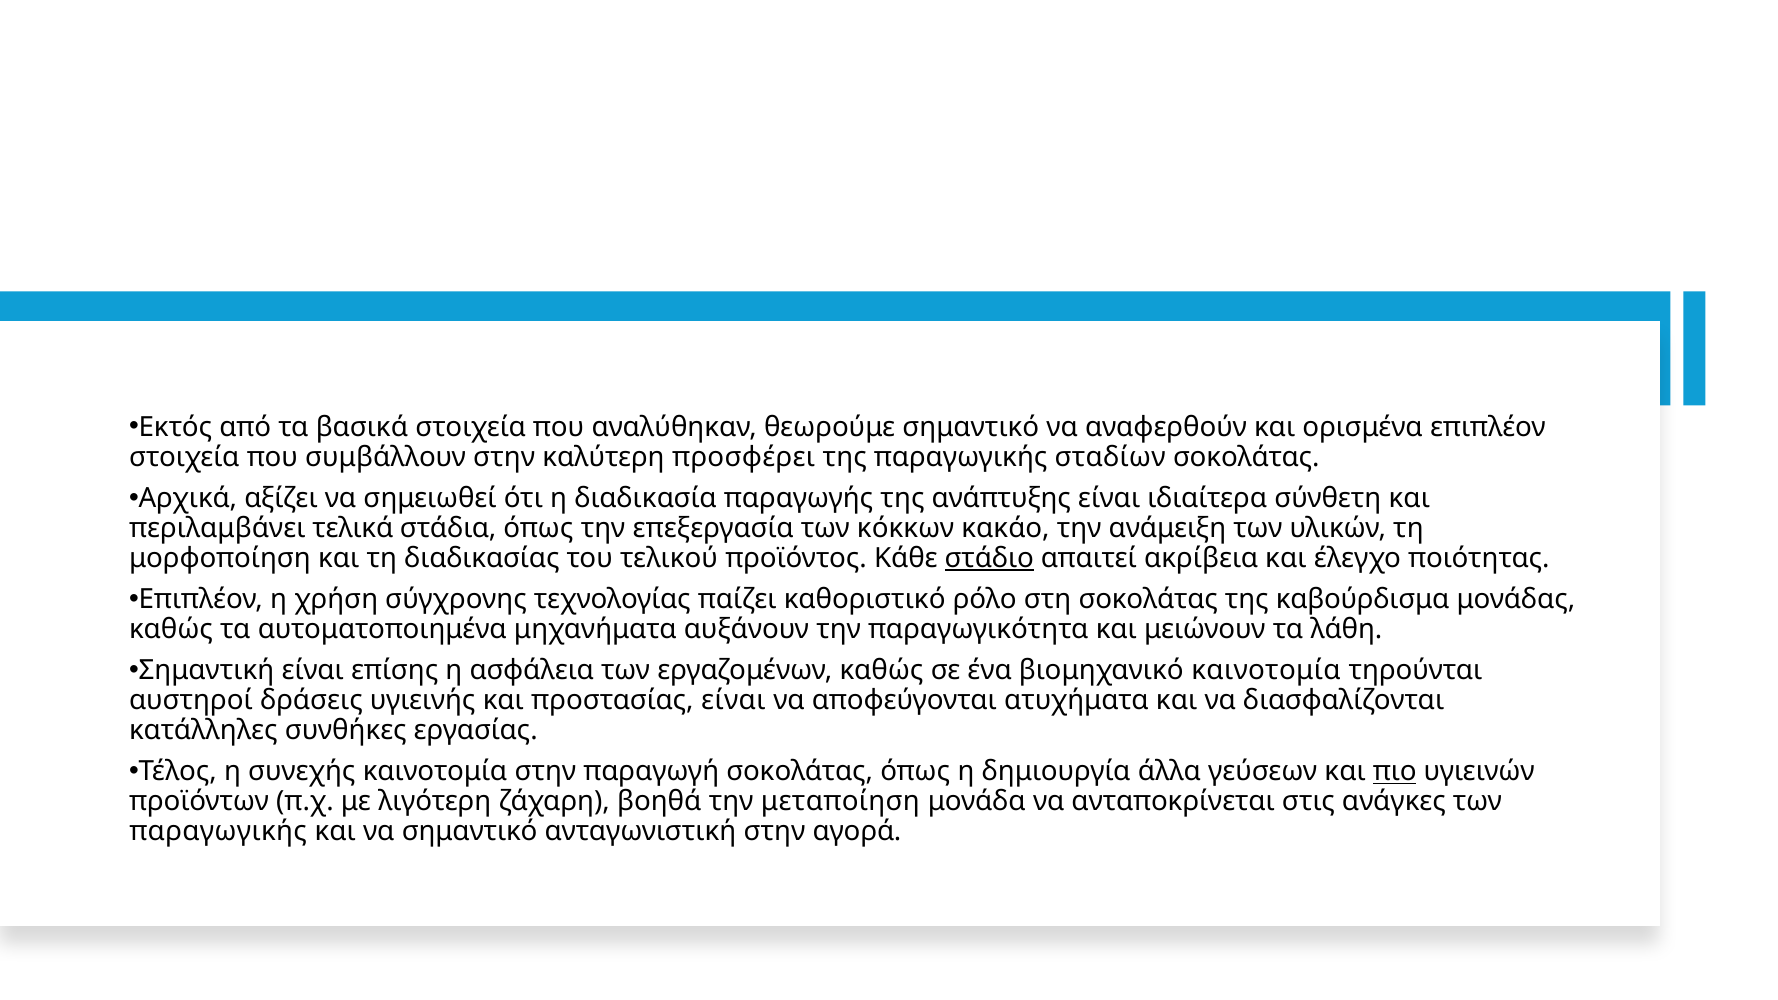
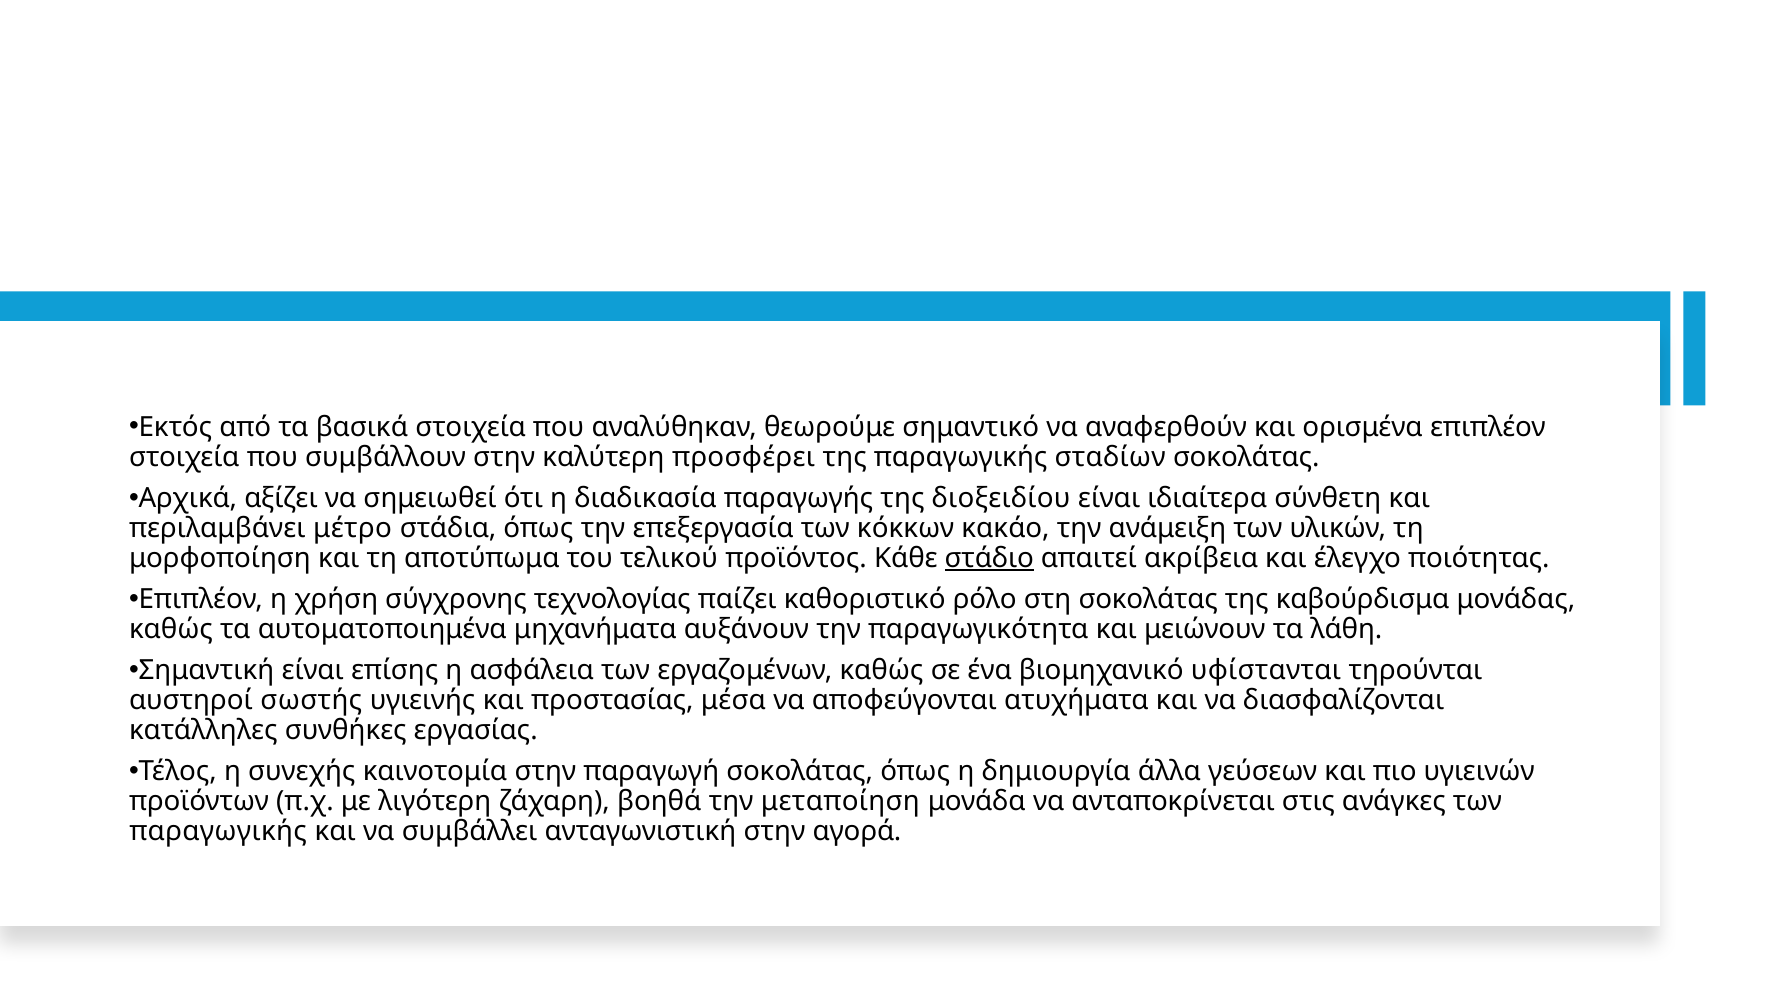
ανάπτυξης: ανάπτυξης -> διοξειδίου (1001, 498)
τελικά: τελικά -> μέτρο (353, 528)
διαδικασίας: διαδικασίας -> αποτύπωμα (482, 558)
βιομηχανικό καινοτομία: καινοτομία -> υφίστανται (1266, 671)
δράσεις: δράσεις -> σωστής (311, 701)
προστασίας είναι: είναι -> μέσα (733, 701)
πιο underline: present -> none (1395, 772)
να σημαντικό: σημαντικό -> συμβάλλει (470, 832)
